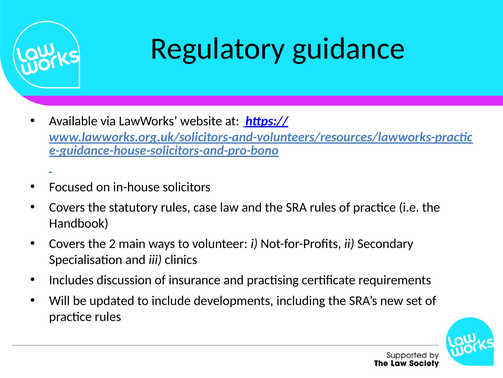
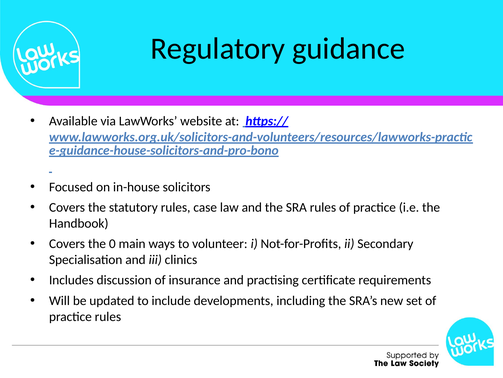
2: 2 -> 0 (112, 243)
